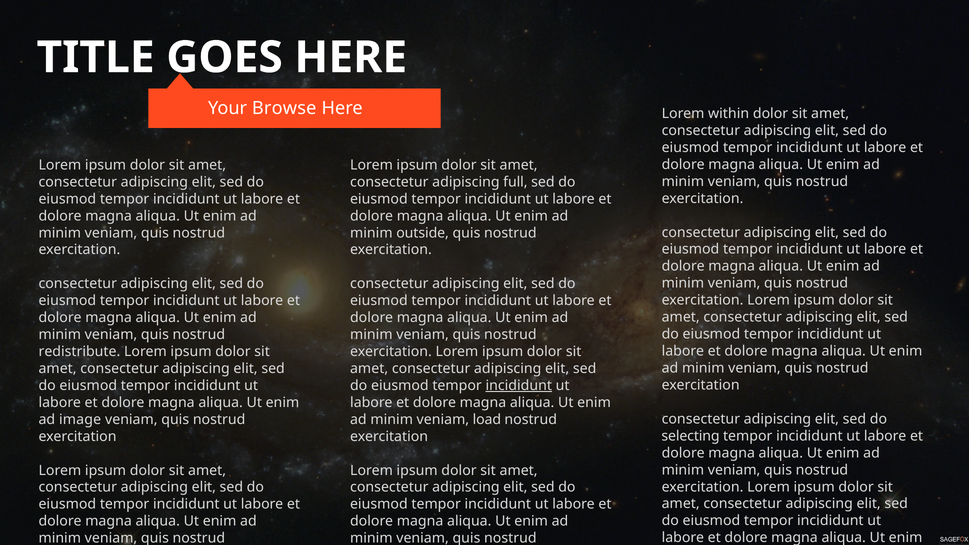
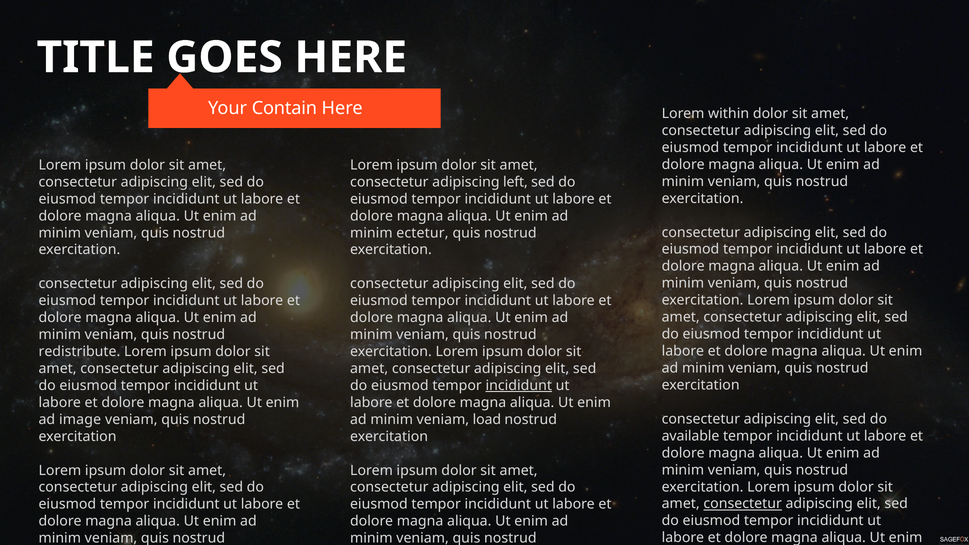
Browse: Browse -> Contain (284, 108)
full: full -> left (515, 182)
outside: outside -> ectetur (422, 233)
selecting: selecting -> available (691, 436)
consectetur underline: none -> present (743, 504)
